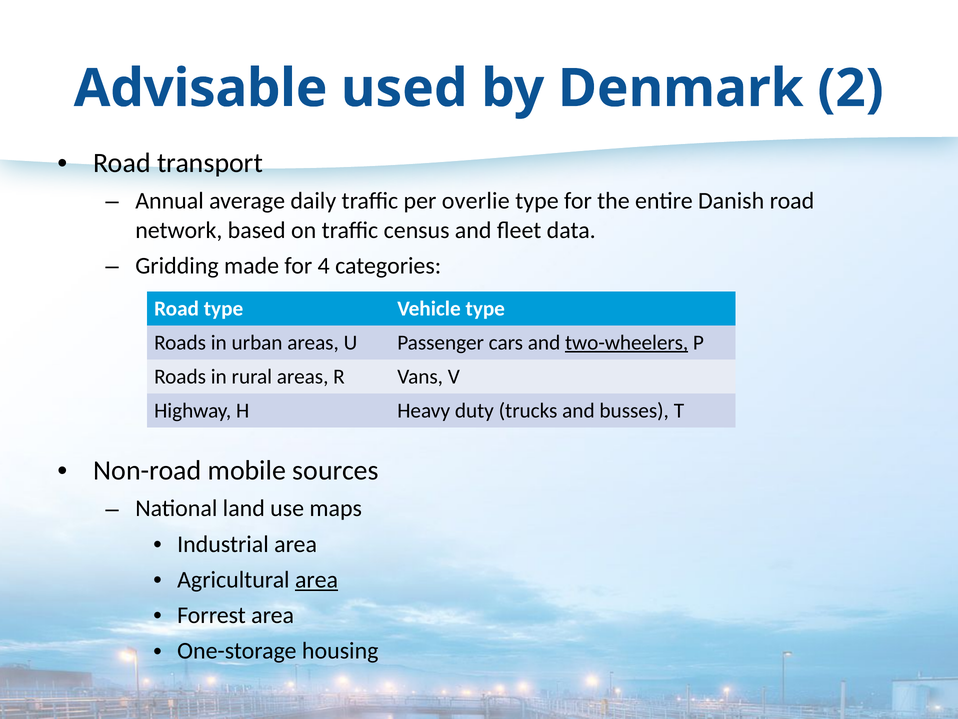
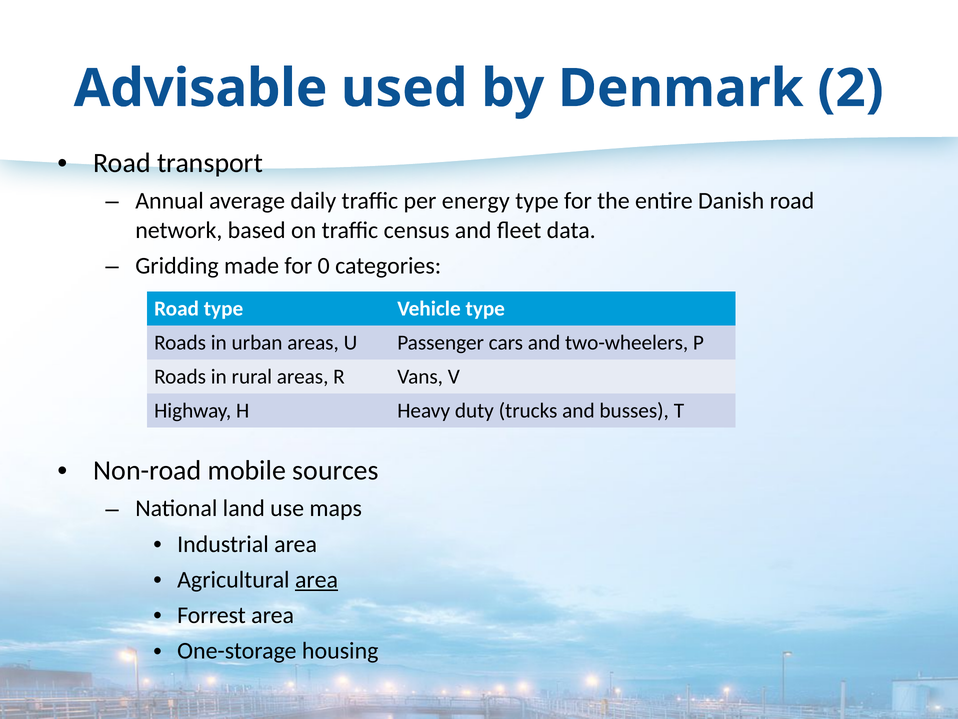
overlie: overlie -> energy (476, 201)
4: 4 -> 0 (324, 266)
two-wheelers underline: present -> none (627, 342)
